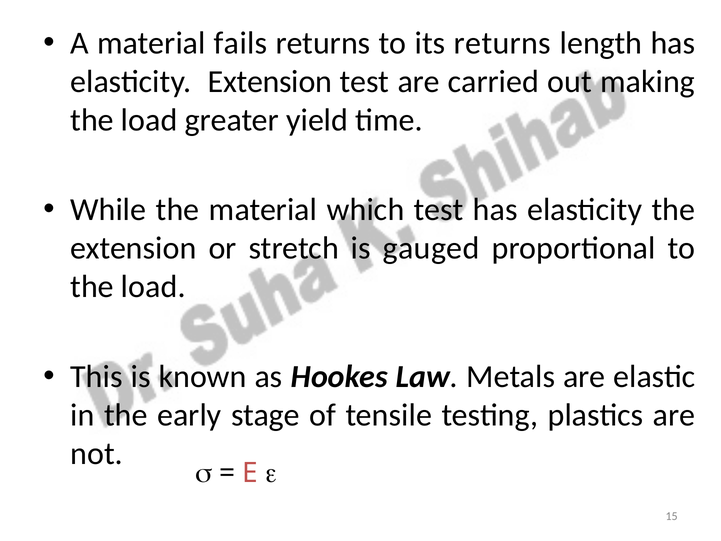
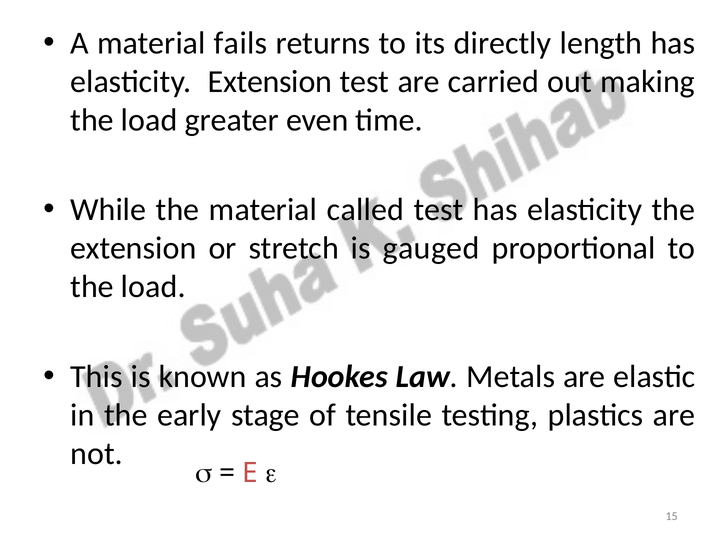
its returns: returns -> directly (503, 43)
yield: yield -> even (317, 120)
which: which -> called (366, 210)
